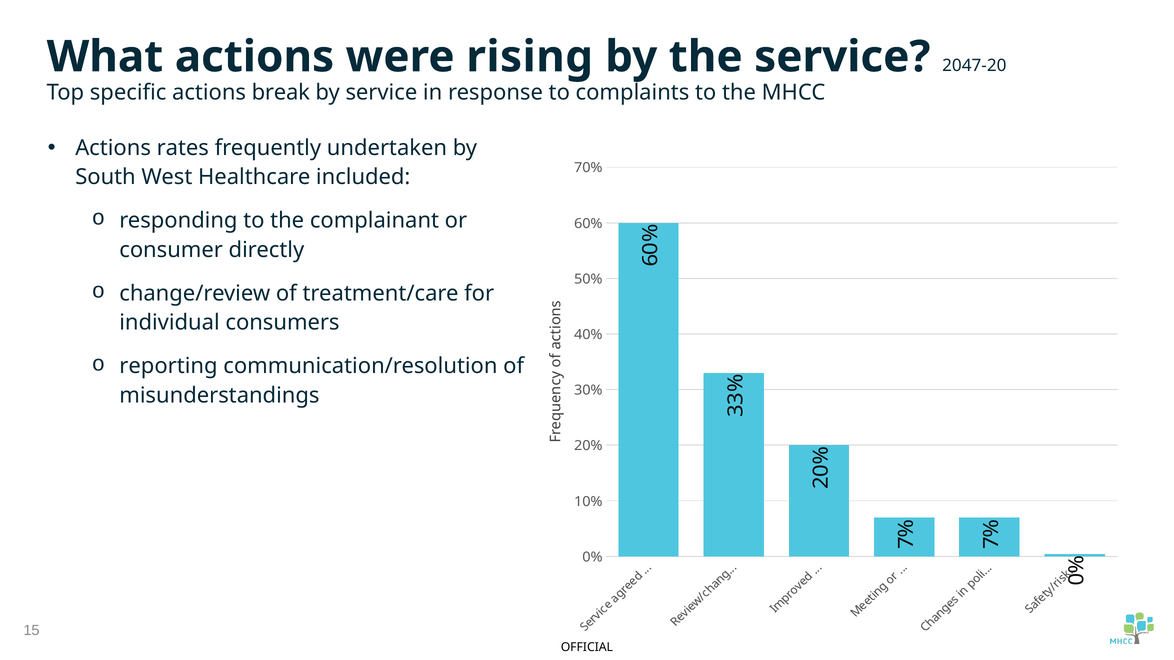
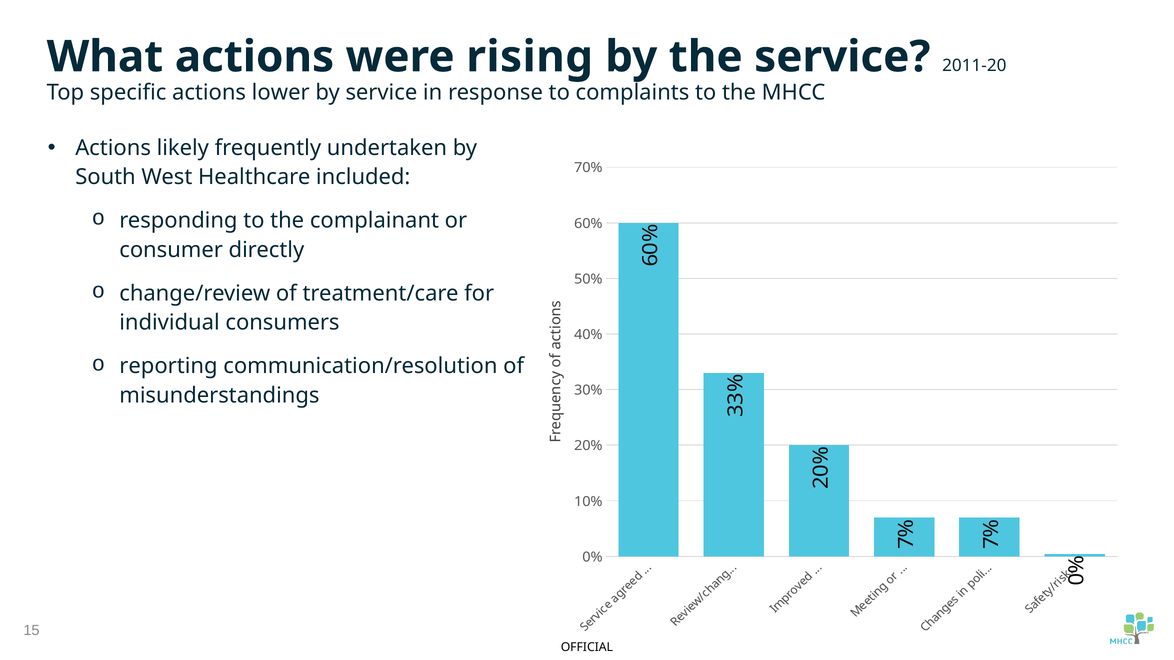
2047-20: 2047-20 -> 2011-20 (974, 66)
break: break -> lower (281, 93)
rates: rates -> likely (183, 148)
